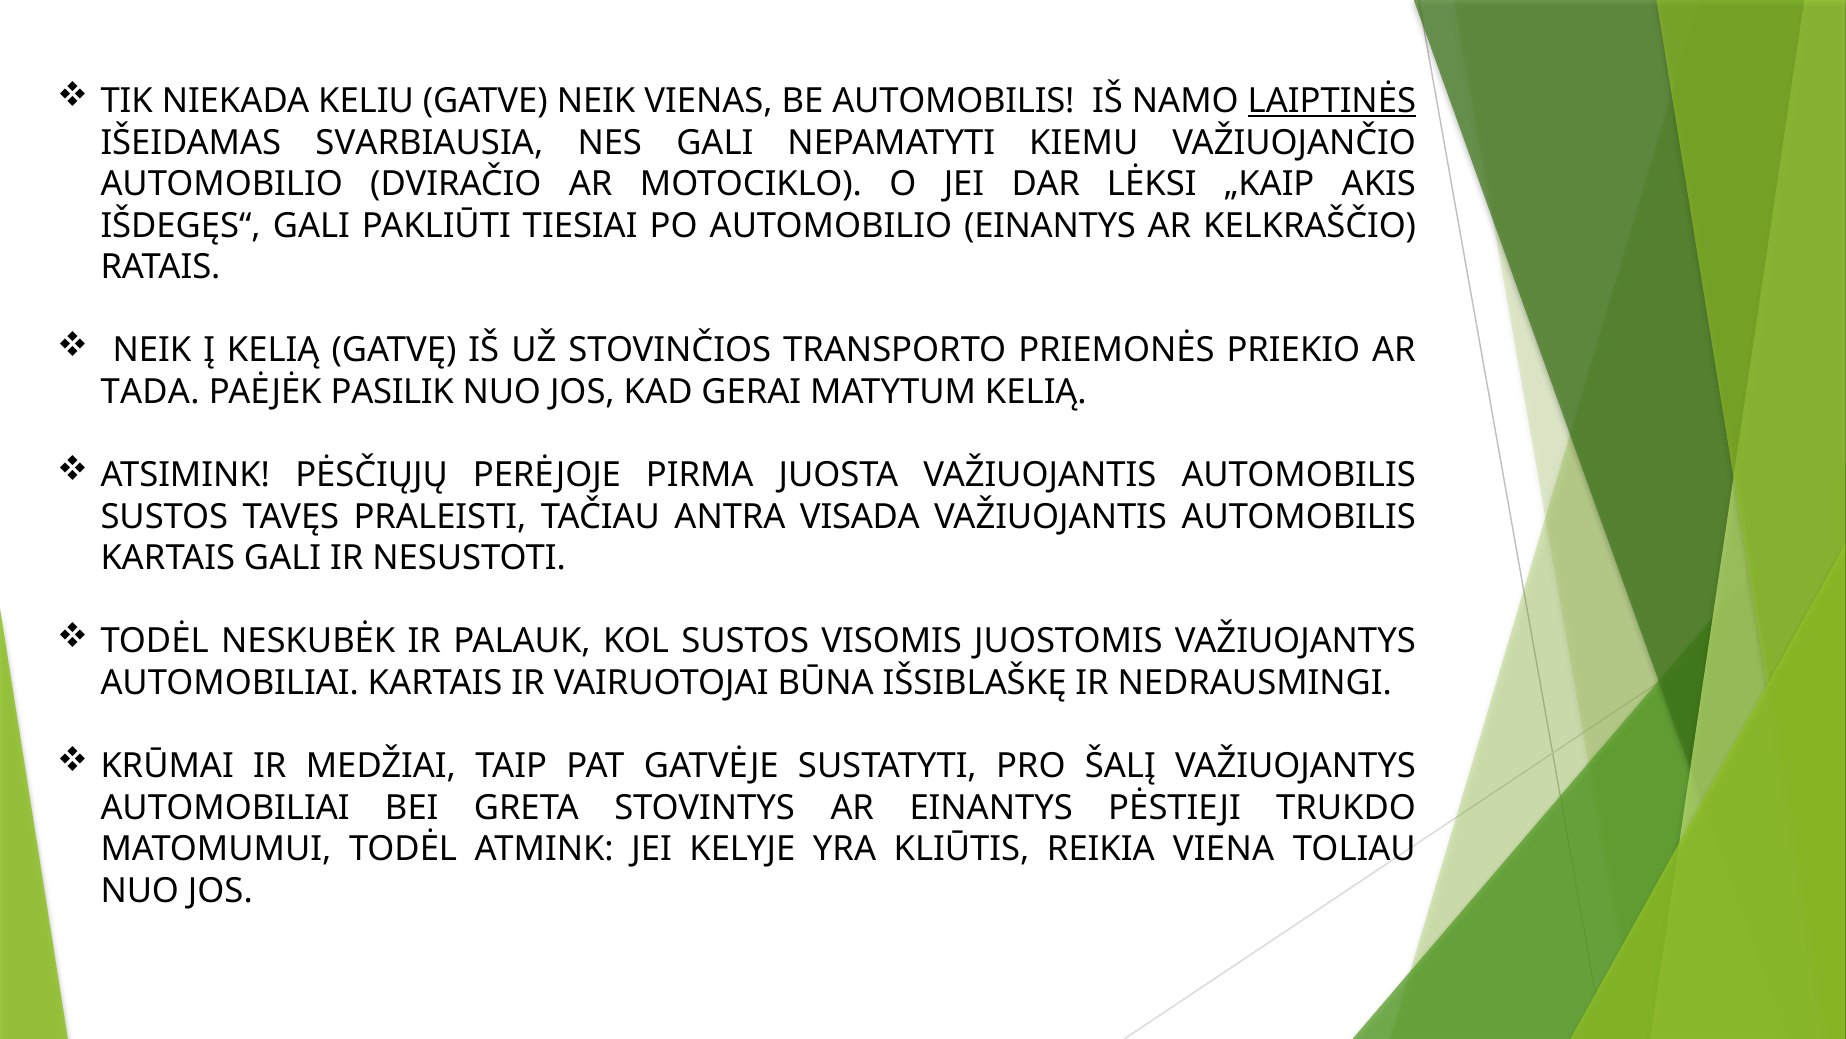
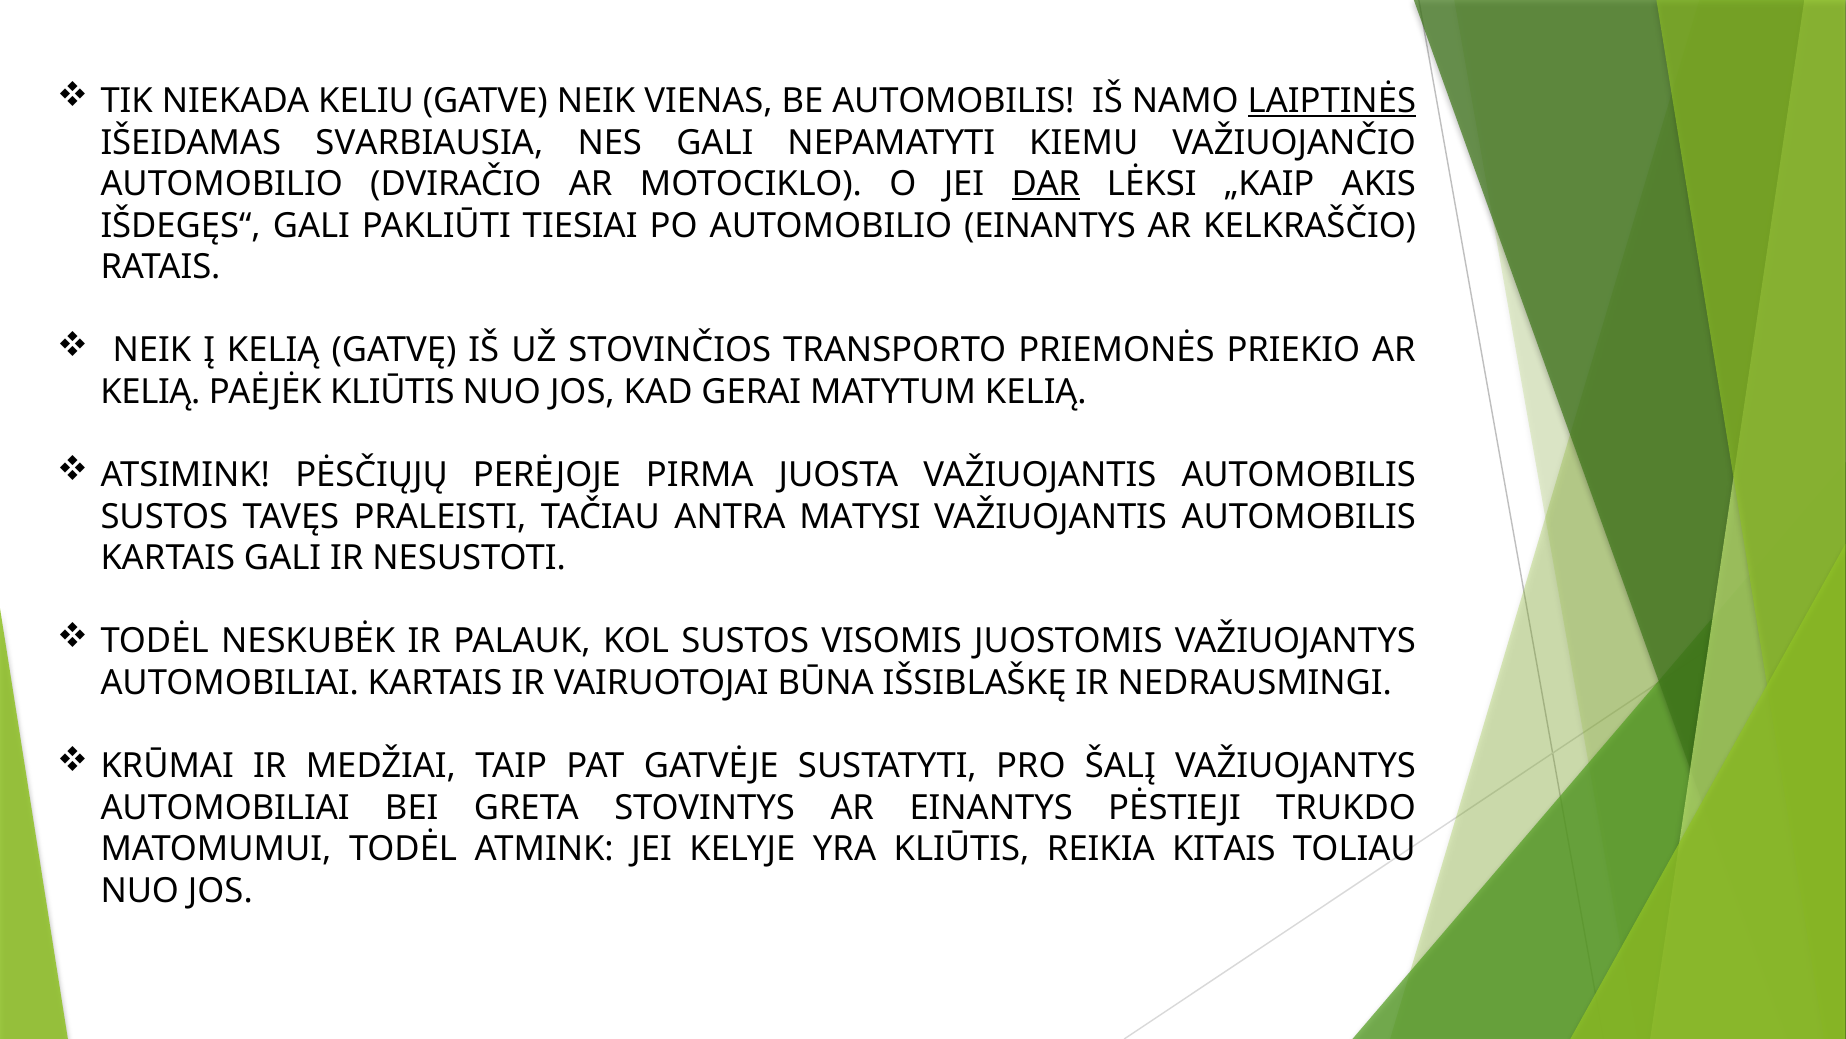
DAR underline: none -> present (1046, 184)
TADA: TADA -> KELIĄ (150, 392)
PAĖJĖK PASILIK: PASILIK -> KLIŪTIS (392, 392)
VISADA: VISADA -> MATYSI (860, 516)
VIENA: VIENA -> KITAIS (1224, 849)
